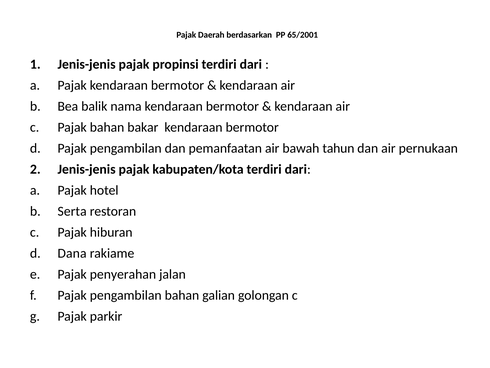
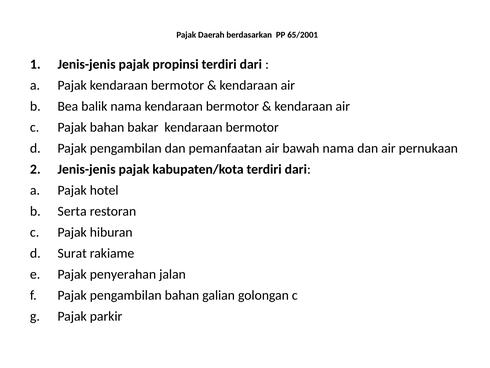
bawah tahun: tahun -> nama (338, 148)
Dana: Dana -> Surat (72, 253)
